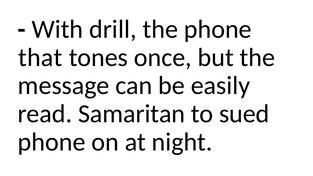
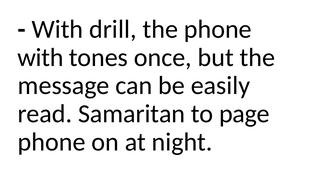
that: that -> with (40, 57)
sued: sued -> page (244, 114)
